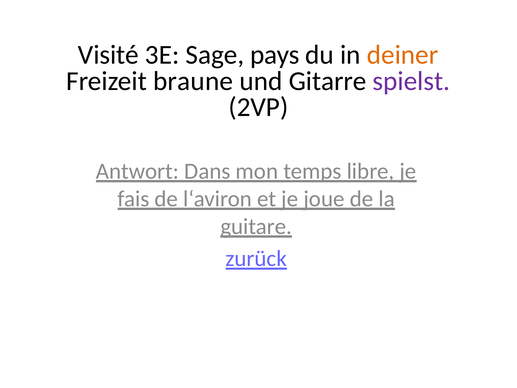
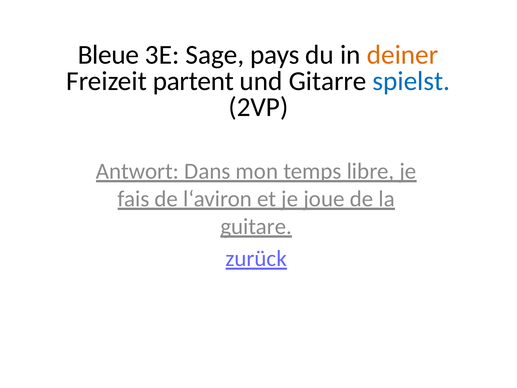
Visité: Visité -> Bleue (108, 55)
braune: braune -> partent (193, 81)
spielst colour: purple -> blue (411, 81)
